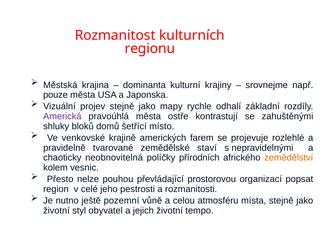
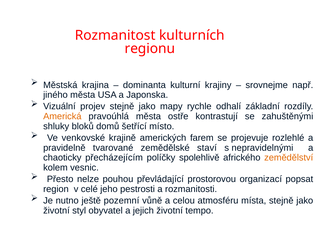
pouze: pouze -> jiného (55, 95)
Americká colour: purple -> orange (62, 116)
neobnovitelná: neobnovitelná -> přecházejícím (114, 157)
přírodních: přírodních -> spolehlivě (199, 157)
